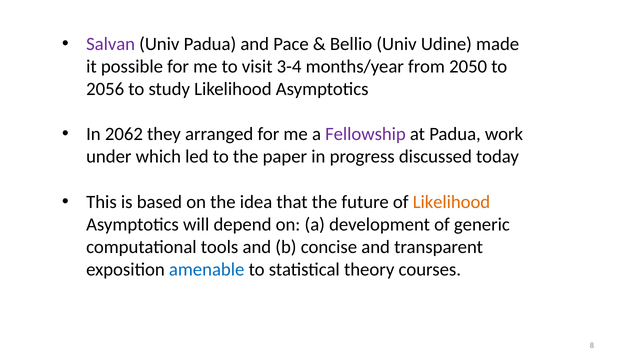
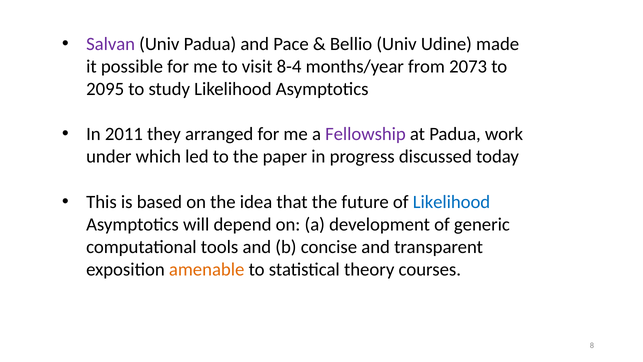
3-4: 3-4 -> 8-4 (289, 67)
2050: 2050 -> 2073 (468, 67)
2056: 2056 -> 2095 (105, 89)
2062: 2062 -> 2011 (124, 134)
Likelihood colour: orange -> blue (451, 202)
amenable colour: blue -> orange (207, 269)
